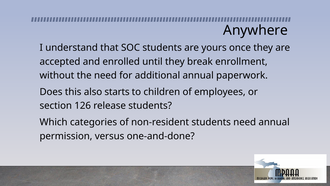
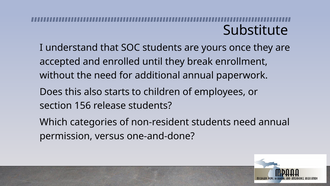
Anywhere: Anywhere -> Substitute (256, 30)
126: 126 -> 156 (83, 106)
